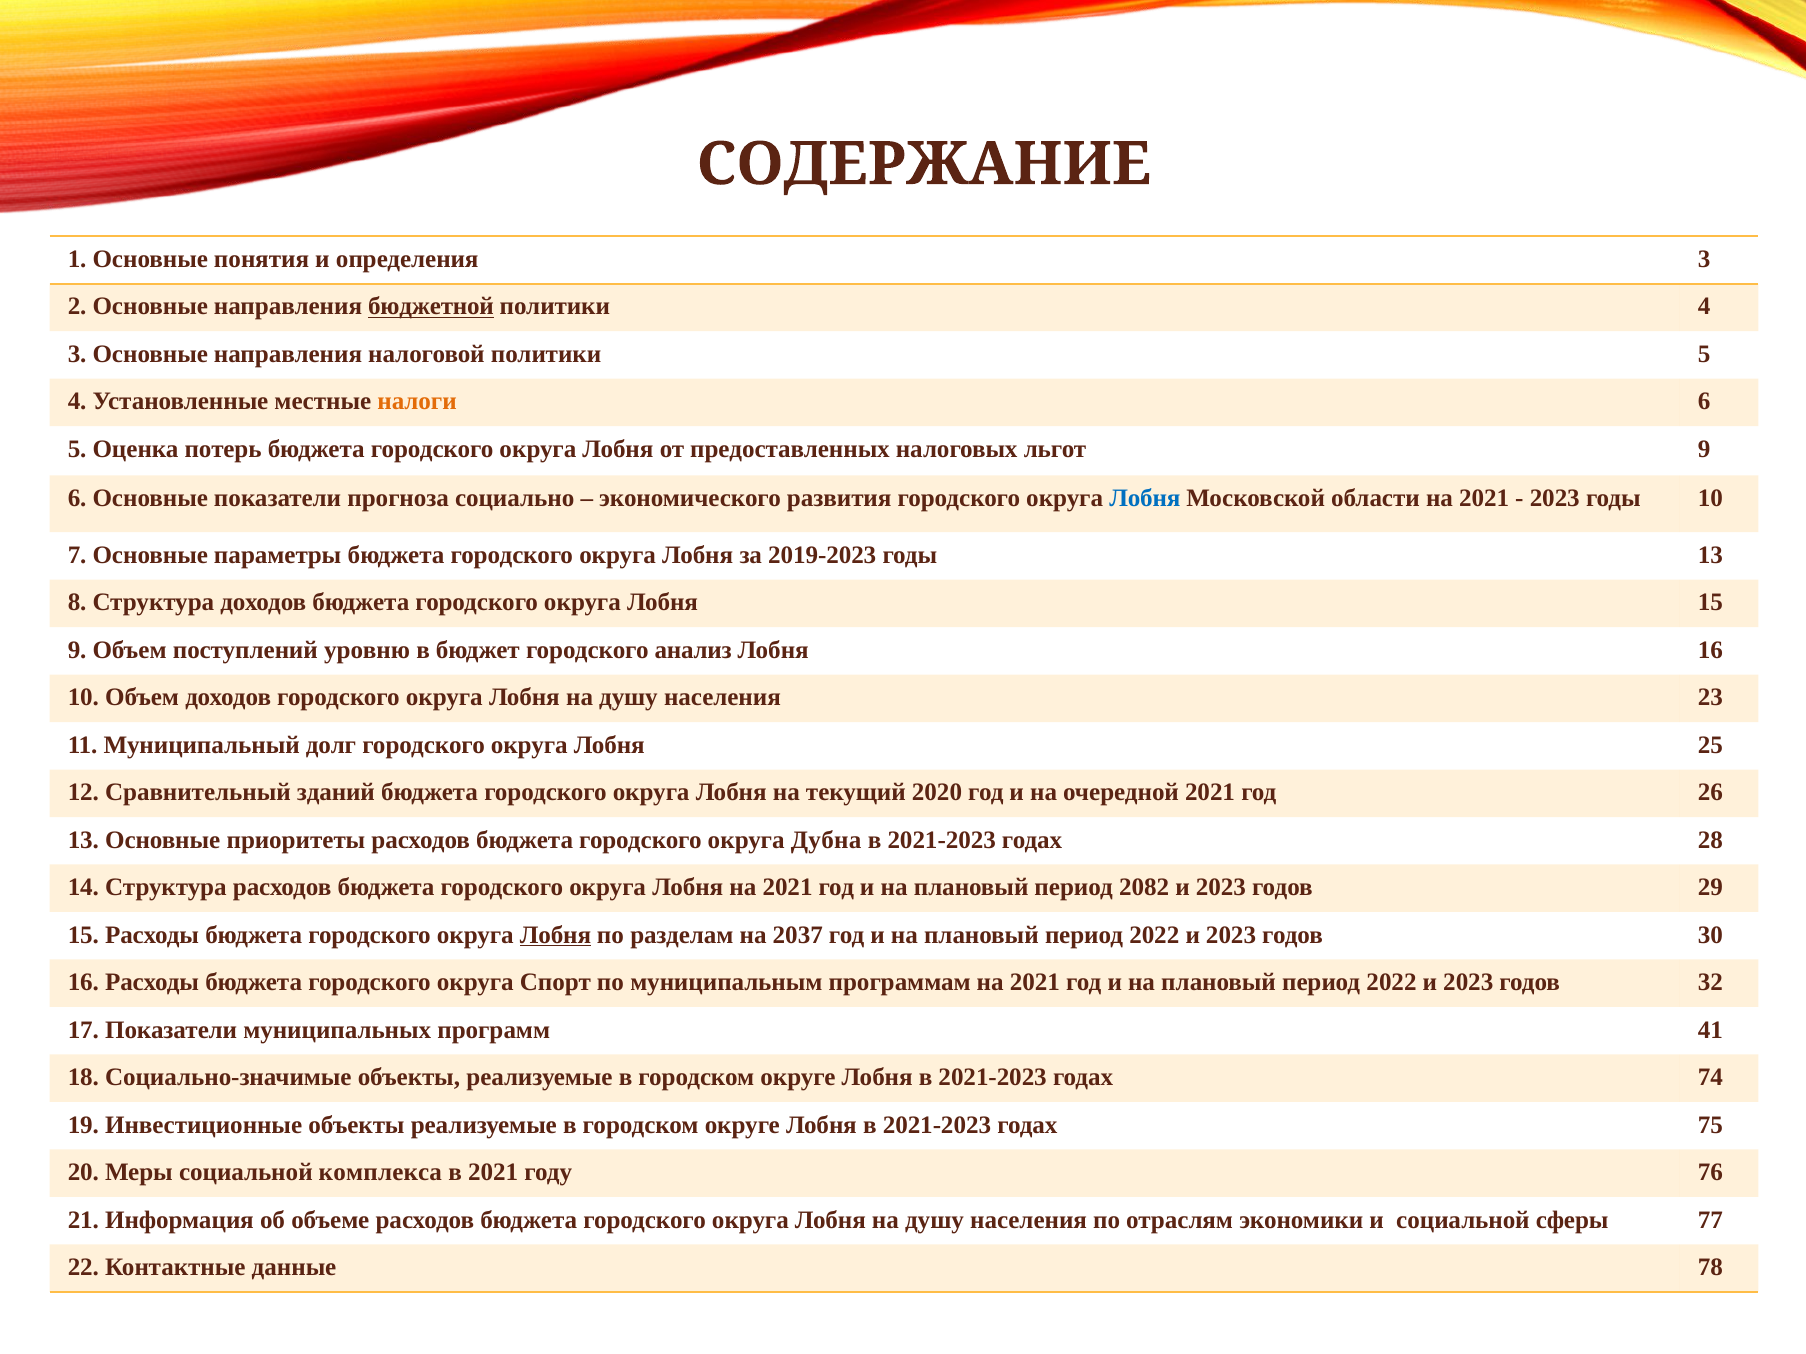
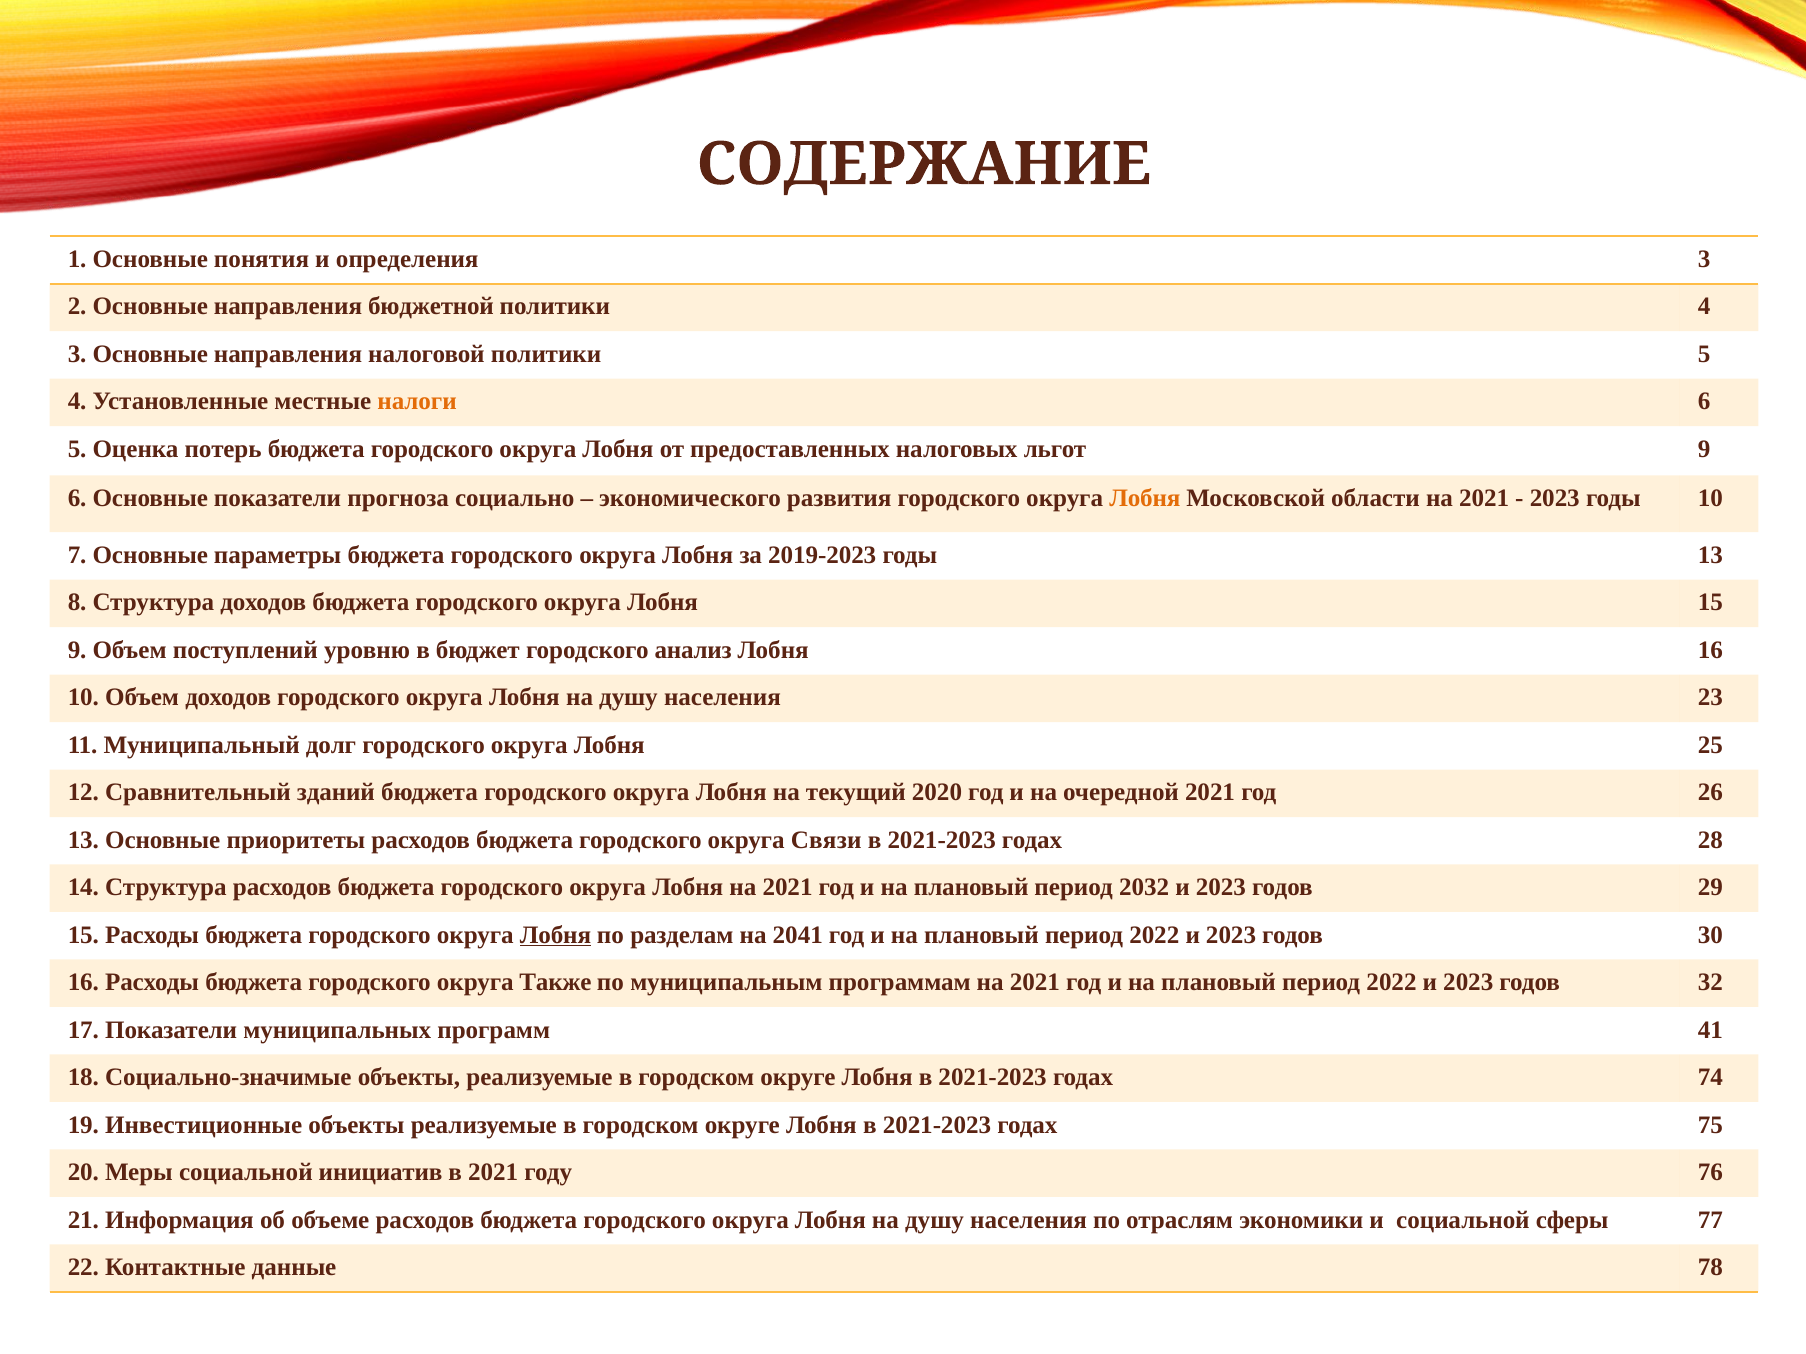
бюджетной underline: present -> none (431, 307)
Лобня colour: blue -> orange (1145, 498)
Дубна: Дубна -> Связи (826, 840)
2082: 2082 -> 2032 (1144, 888)
2037: 2037 -> 2041 (798, 935)
Спорт: Спорт -> Также (556, 983)
комплекса: комплекса -> инициатив (381, 1173)
